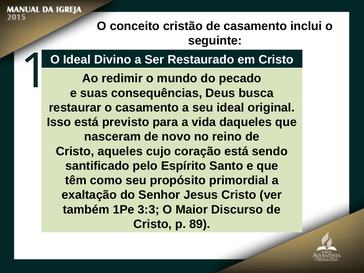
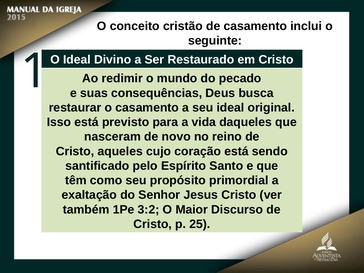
3:3: 3:3 -> 3:2 (149, 210)
89: 89 -> 25 (200, 224)
